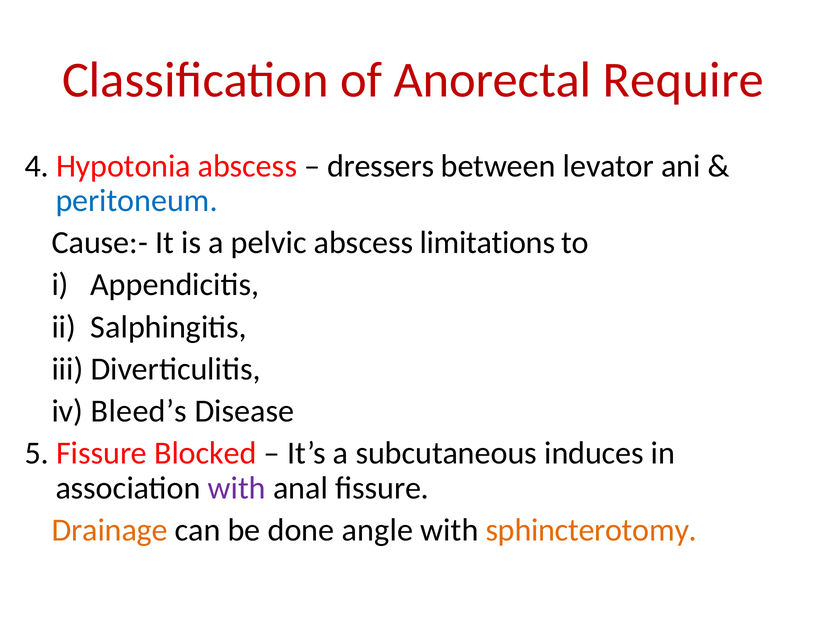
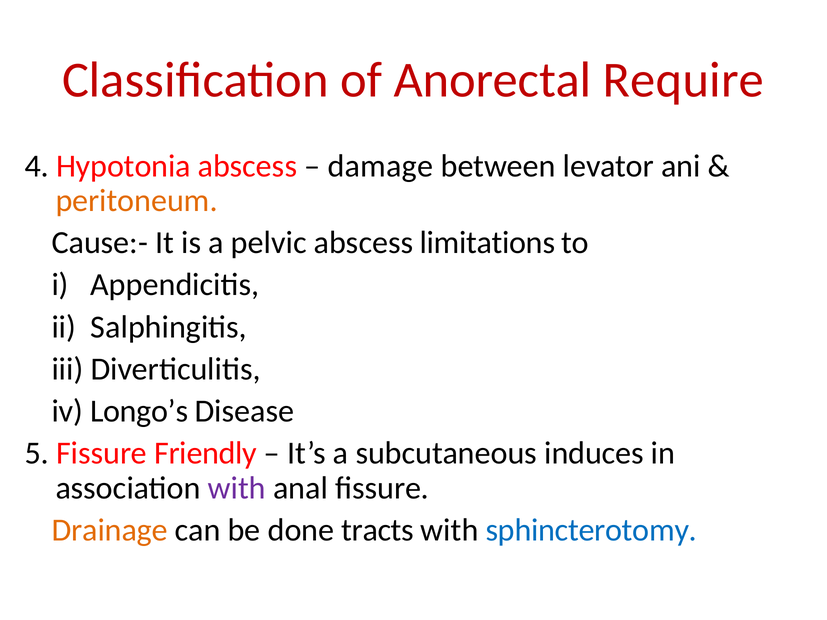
dressers: dressers -> damage (380, 166)
peritoneum colour: blue -> orange (137, 201)
Bleed’s: Bleed’s -> Longo’s (139, 411)
Blocked: Blocked -> Friendly (206, 453)
angle: angle -> tracts (378, 530)
sphincterotomy colour: orange -> blue (591, 530)
